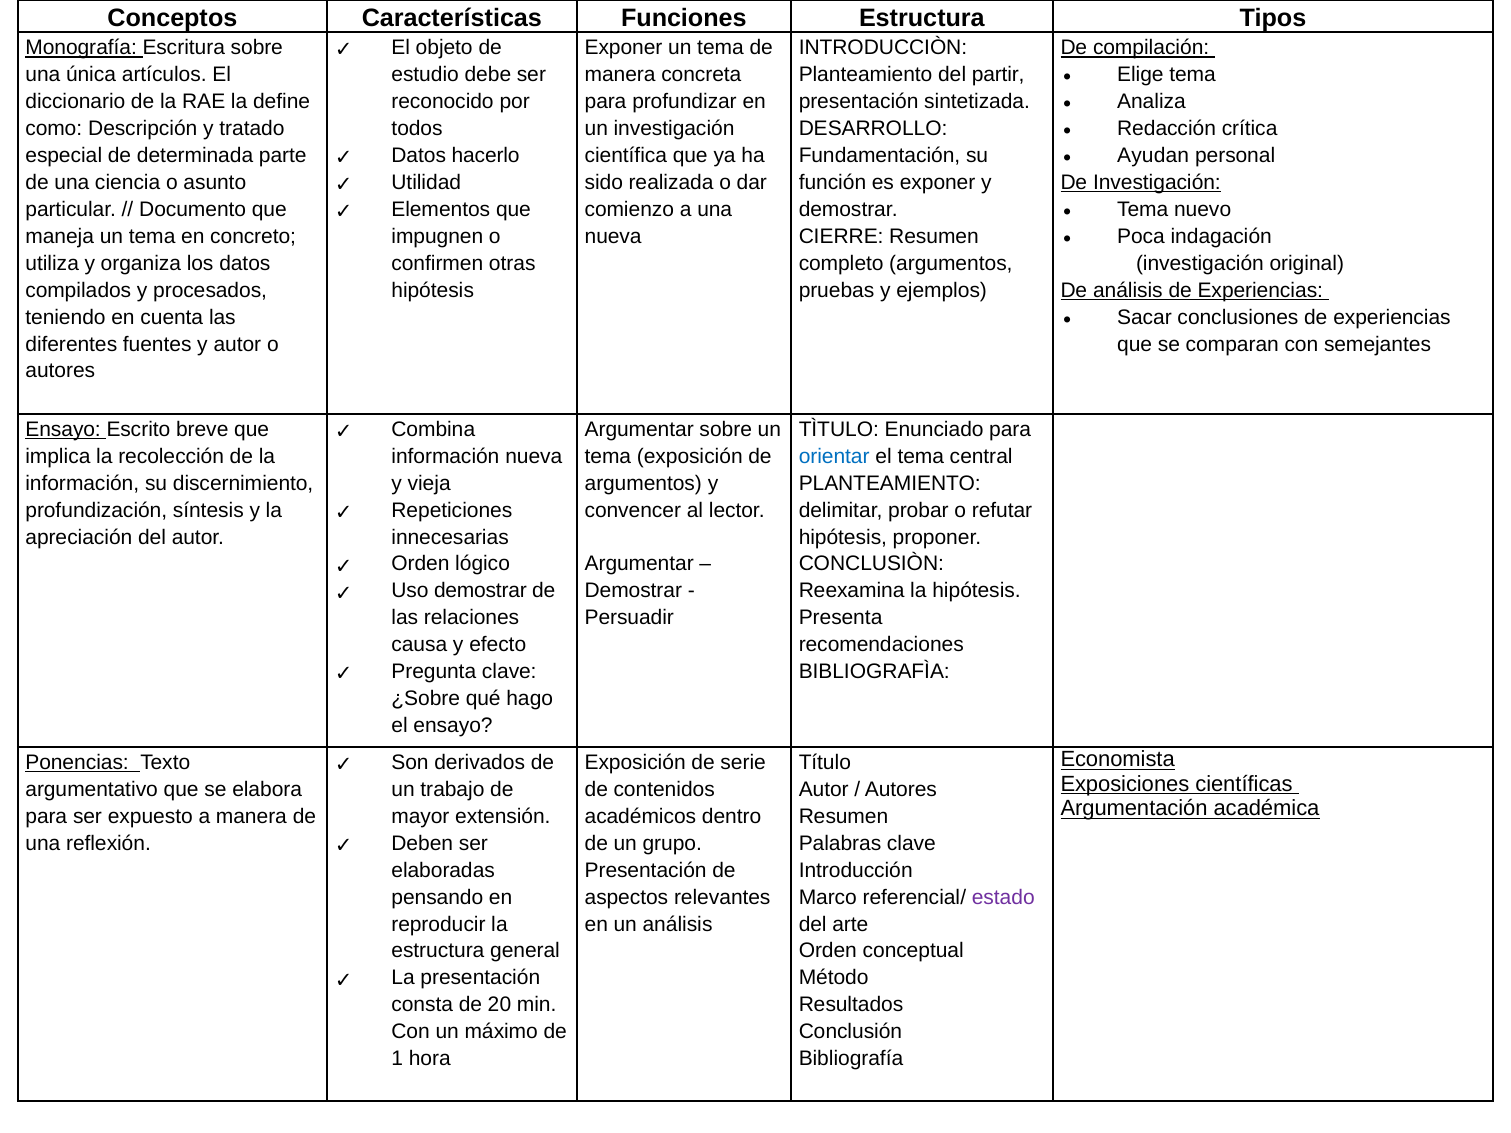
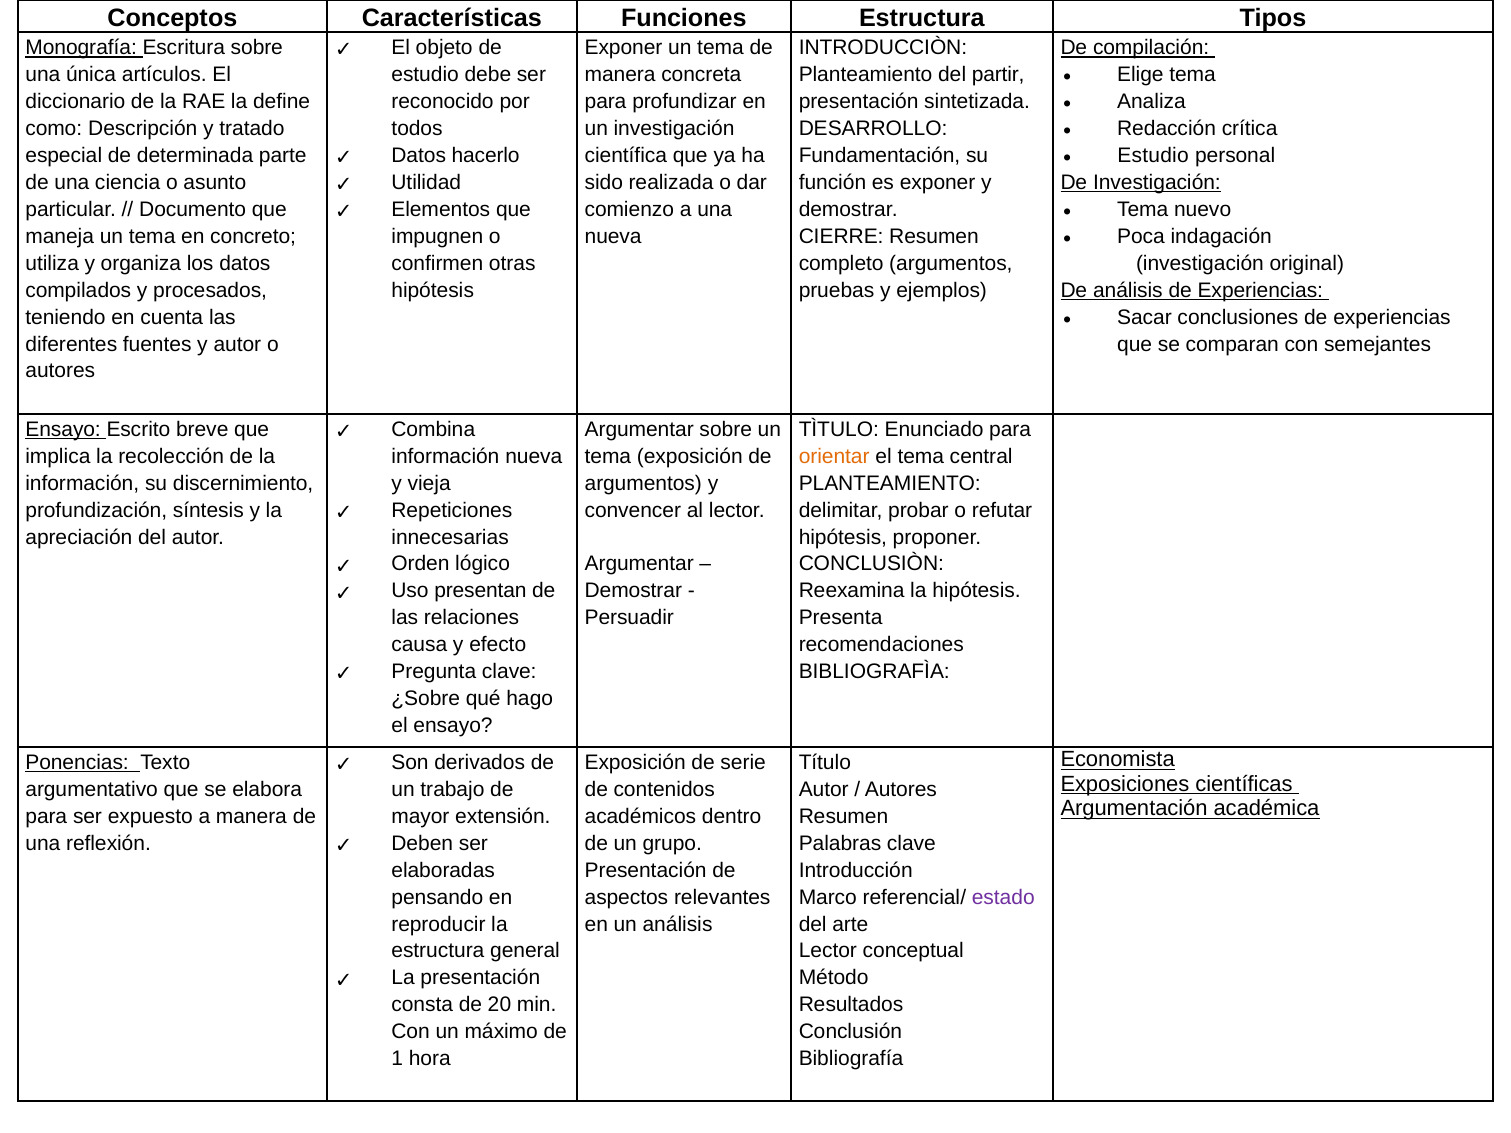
Ayudan: Ayudan -> Estudio (1153, 156)
orientar colour: blue -> orange (834, 456)
Uso demostrar: demostrar -> presentan (480, 591)
Orden: Orden -> Lector (828, 951)
